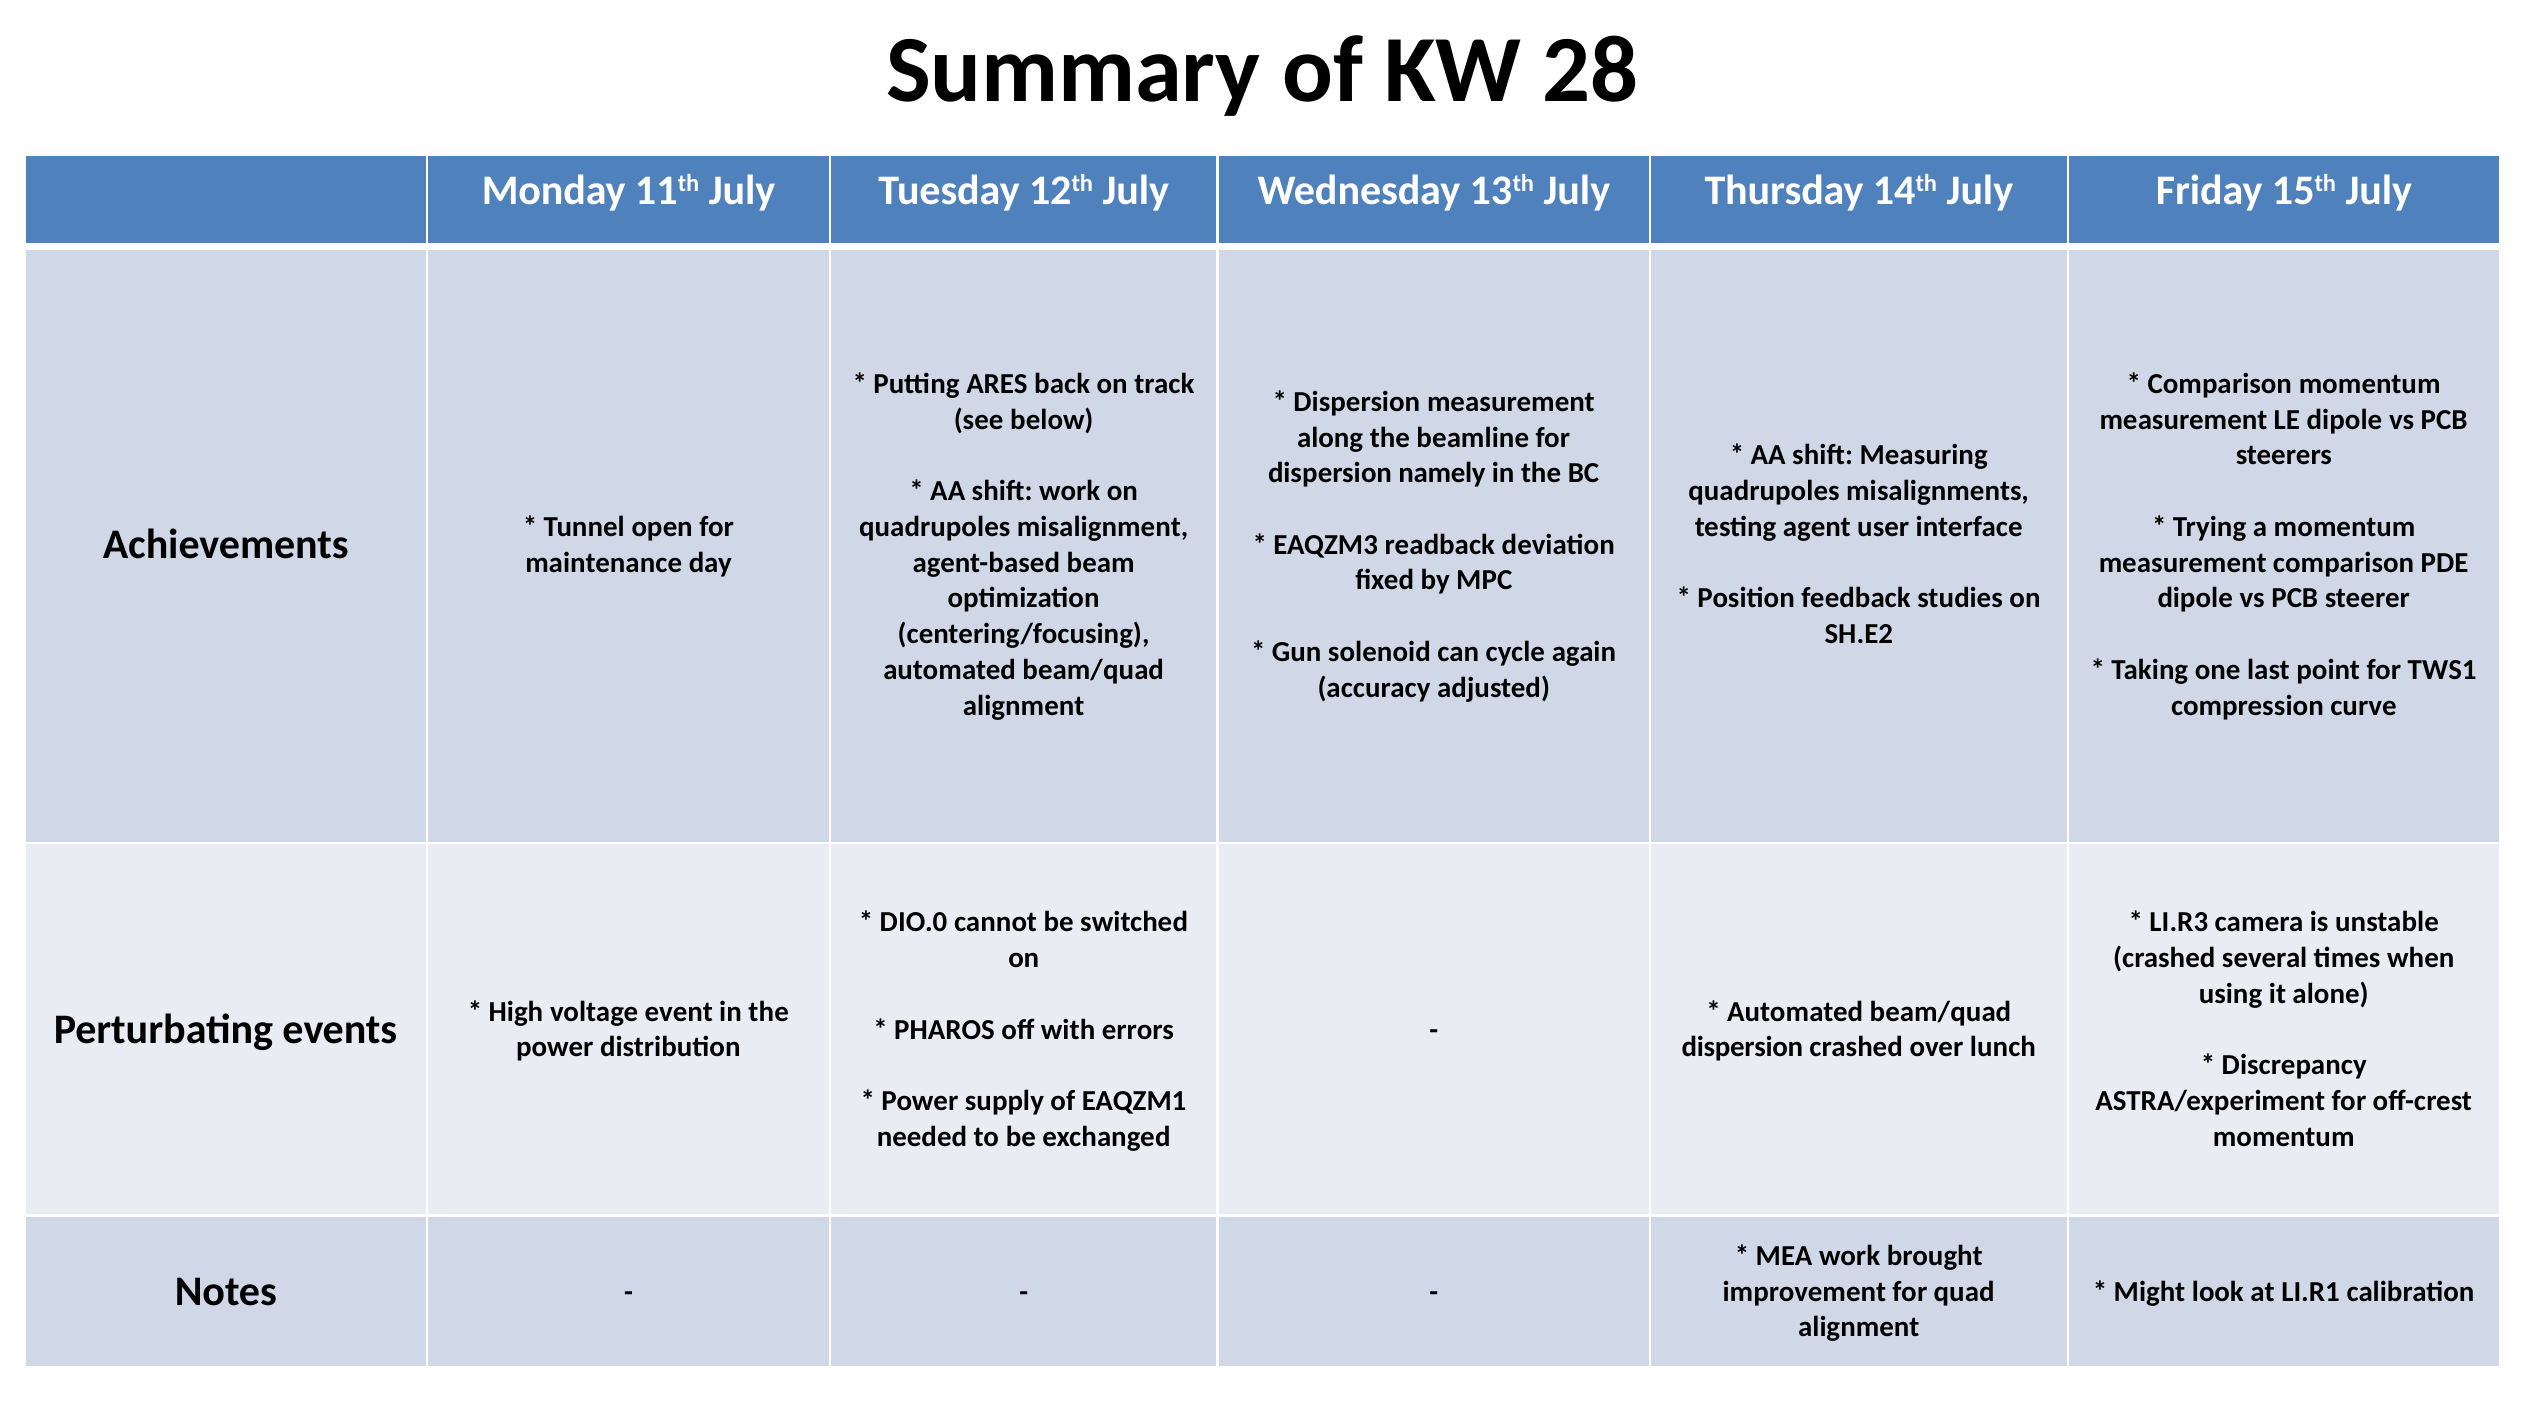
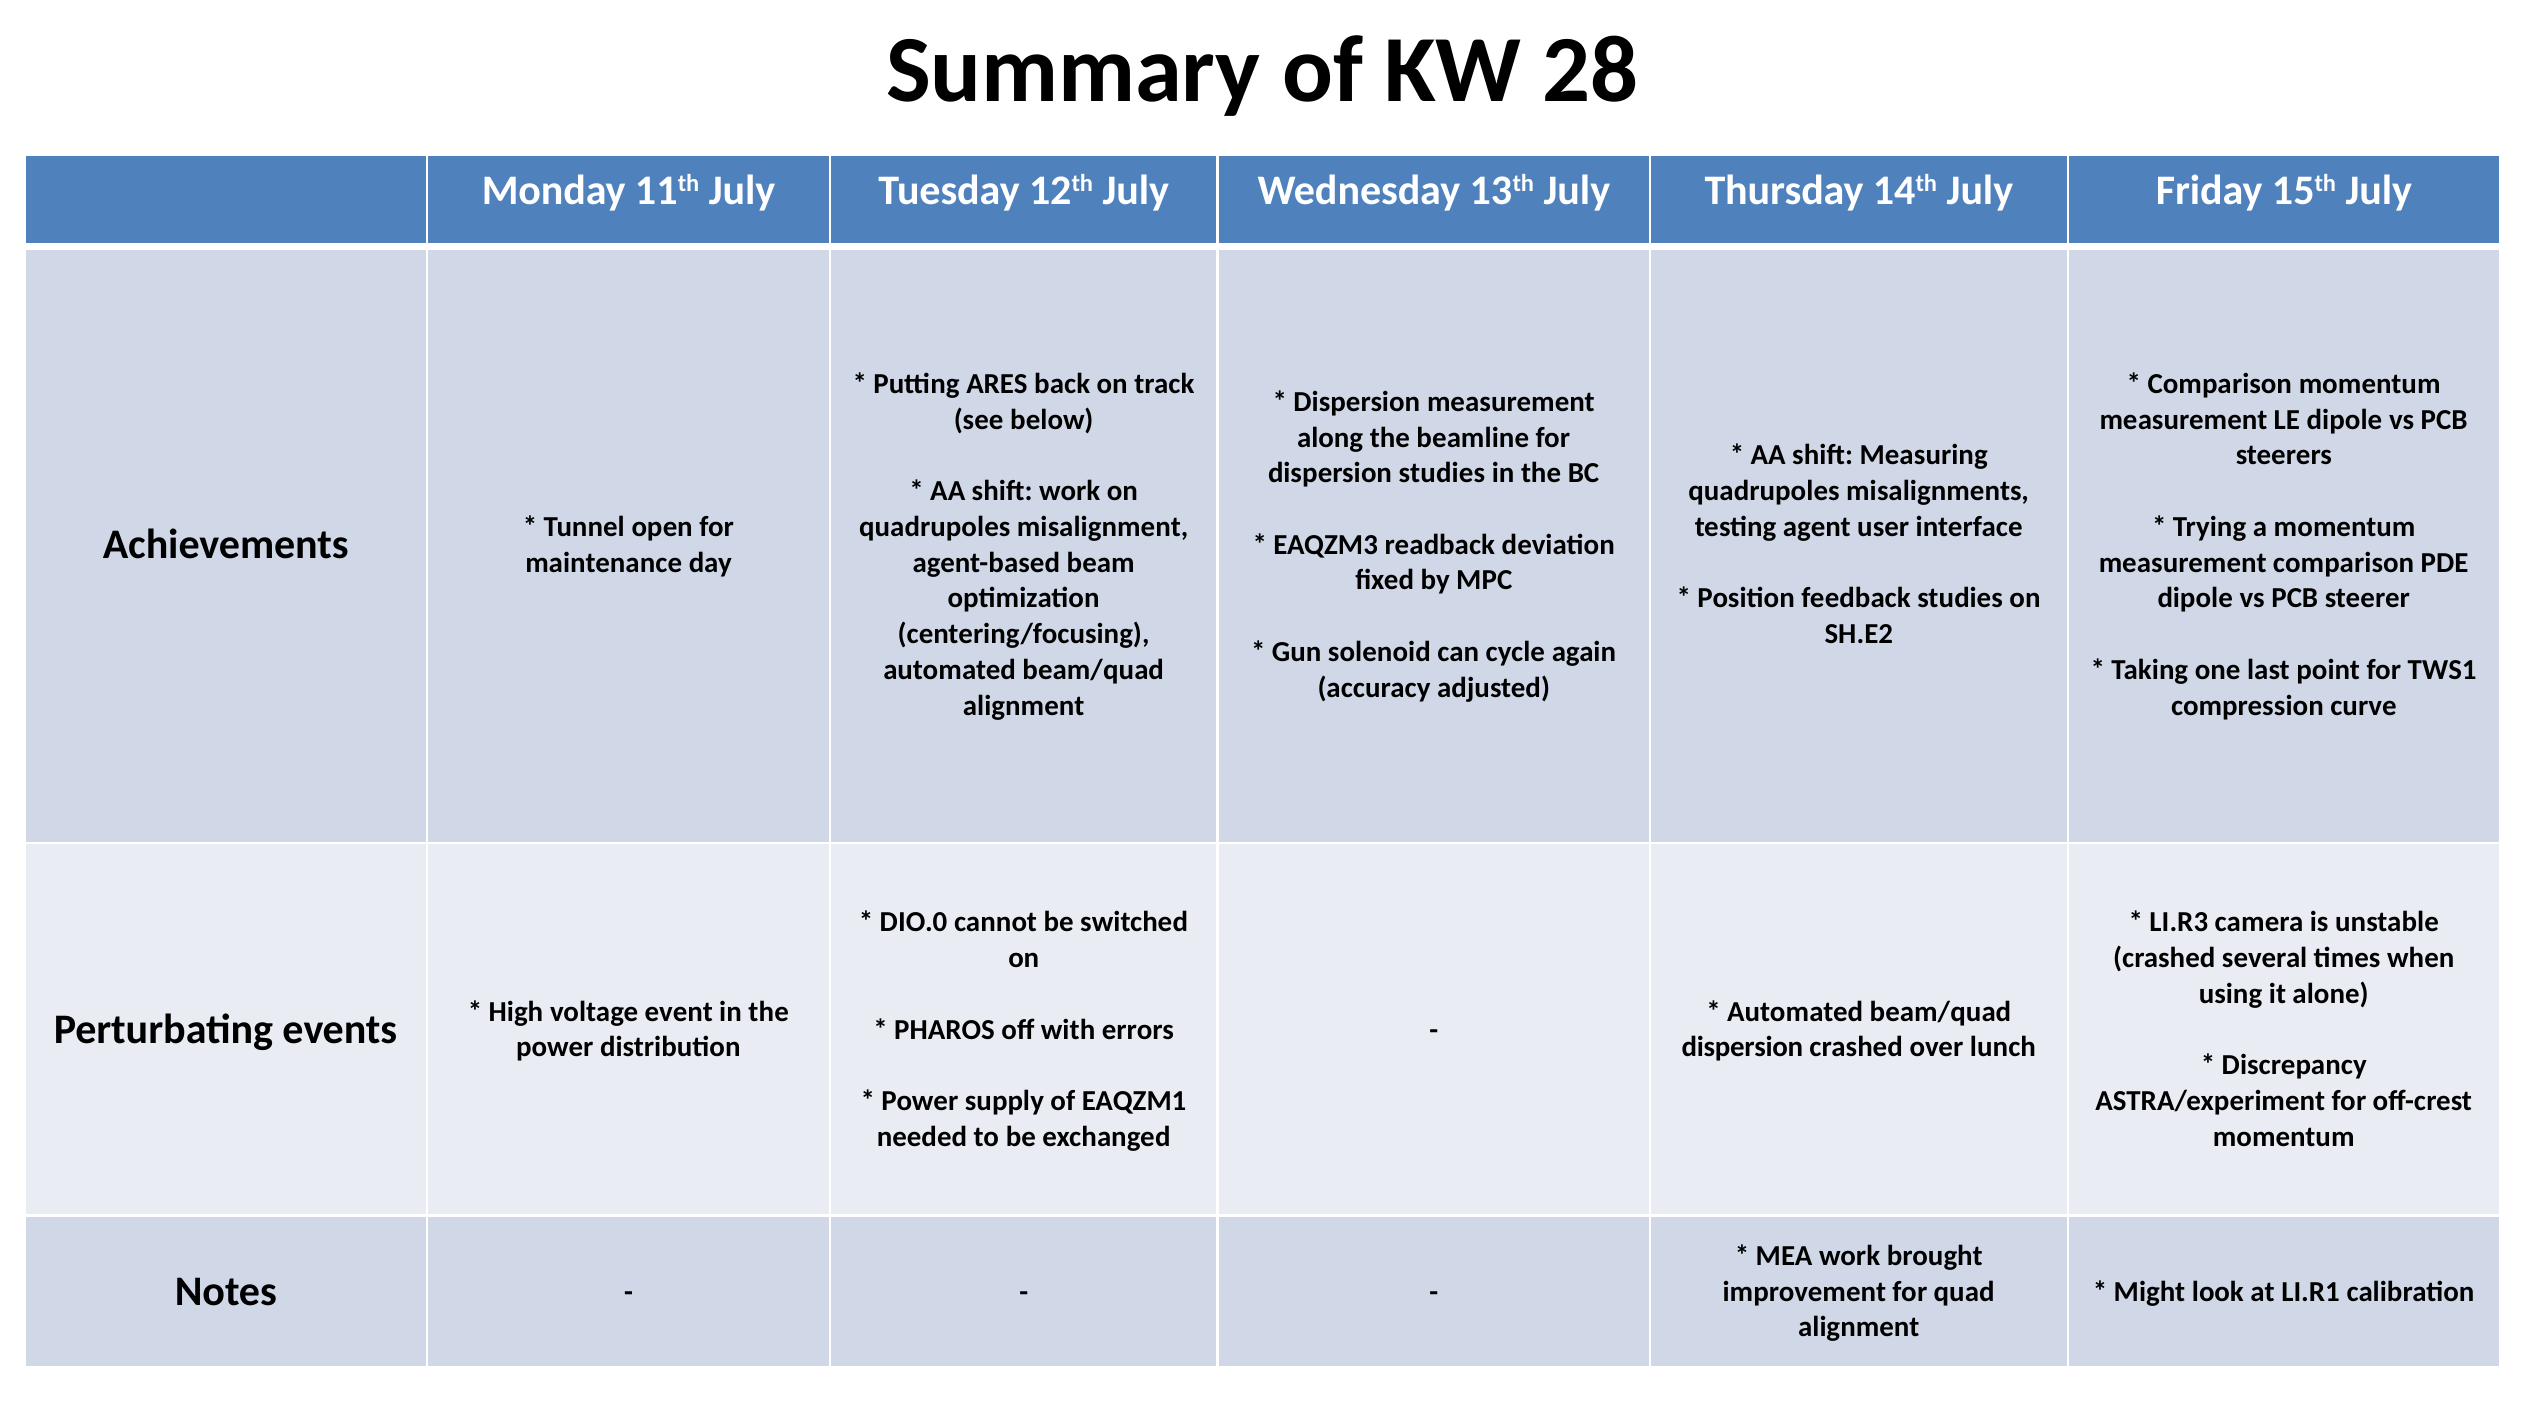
dispersion namely: namely -> studies (1442, 473)
